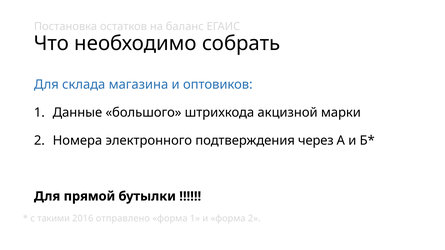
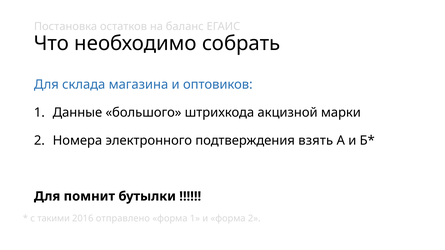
через: через -> взять (316, 141)
прямой: прямой -> помнит (89, 197)
